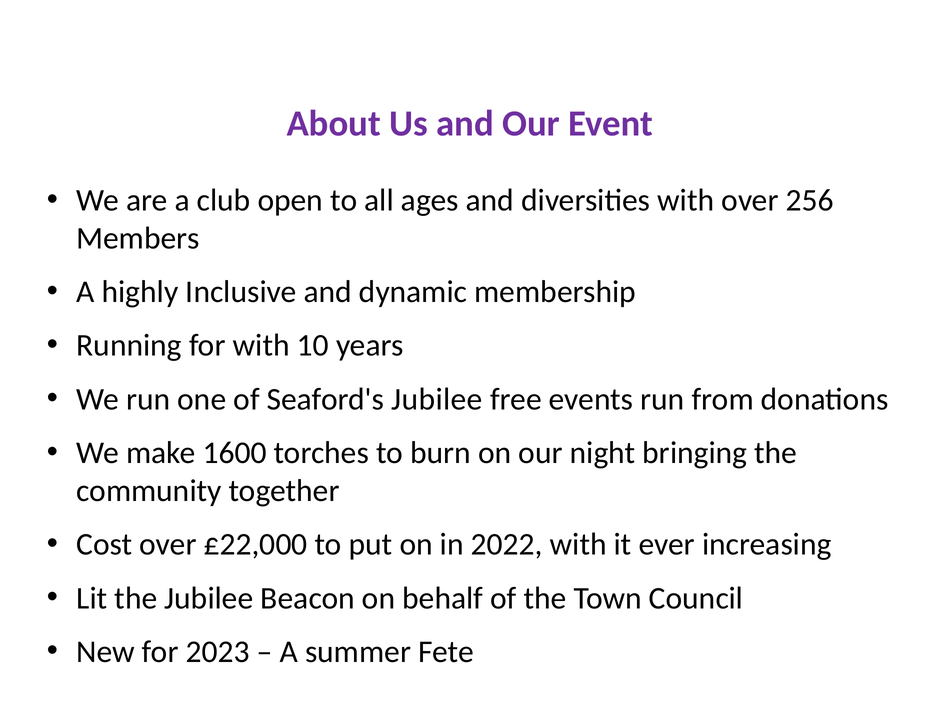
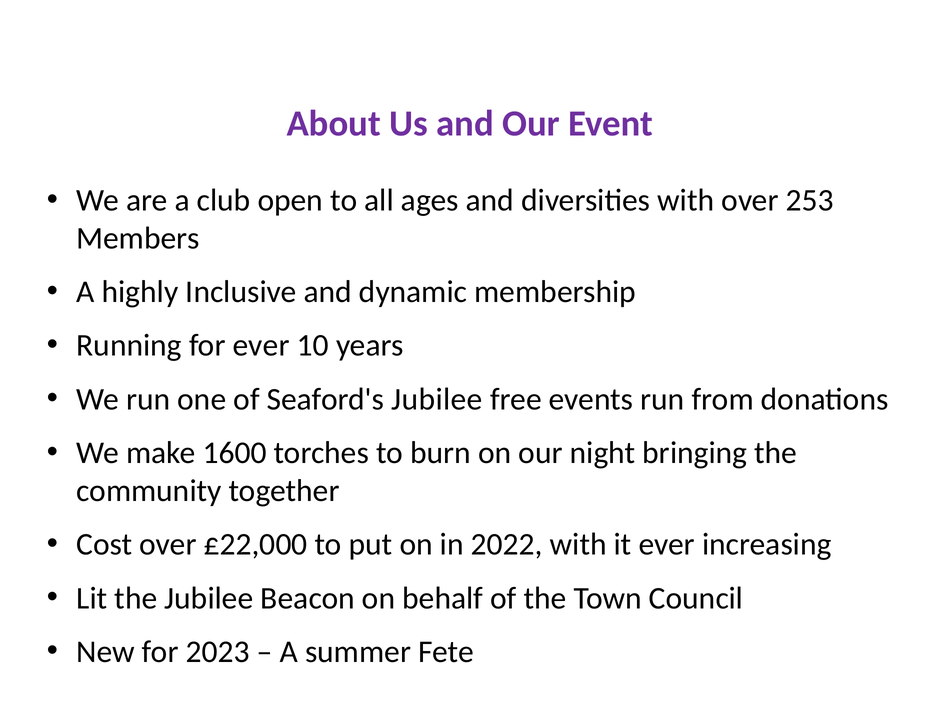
256: 256 -> 253 (810, 200)
for with: with -> ever (261, 346)
